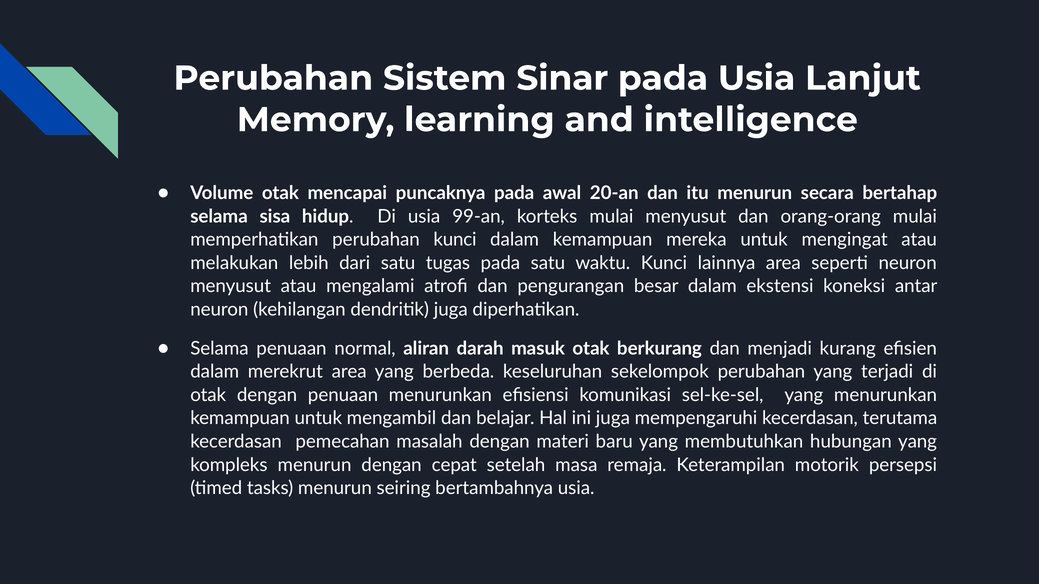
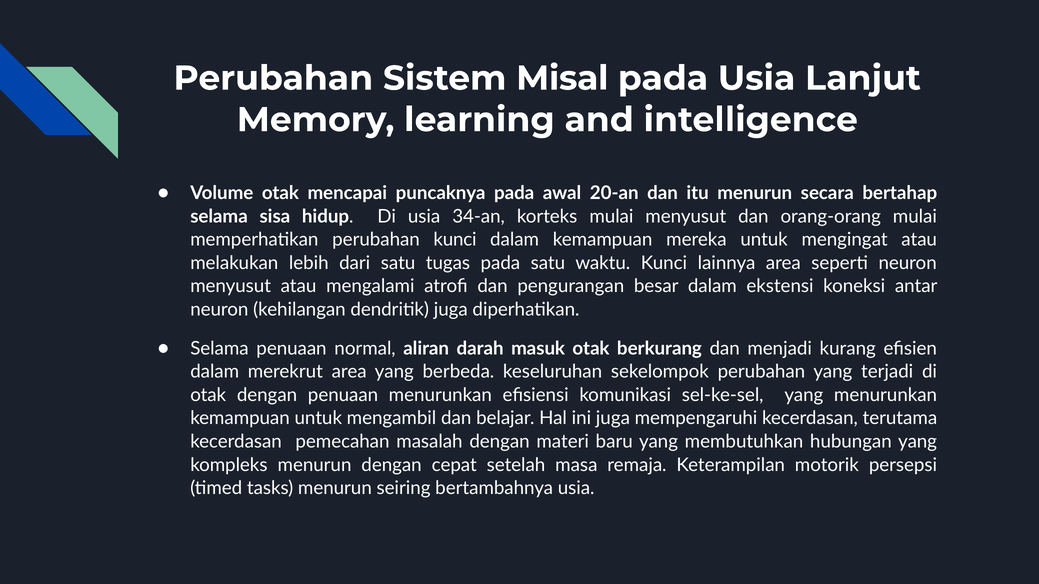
Sinar: Sinar -> Misal (562, 78)
99-an: 99-an -> 34-an (479, 217)
